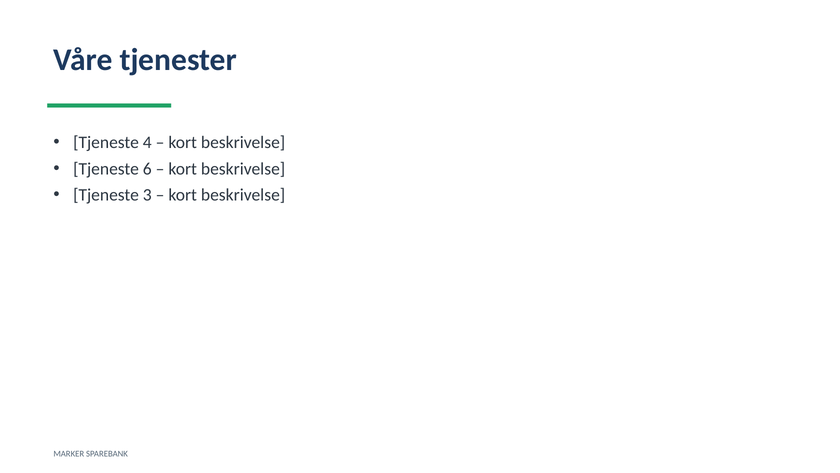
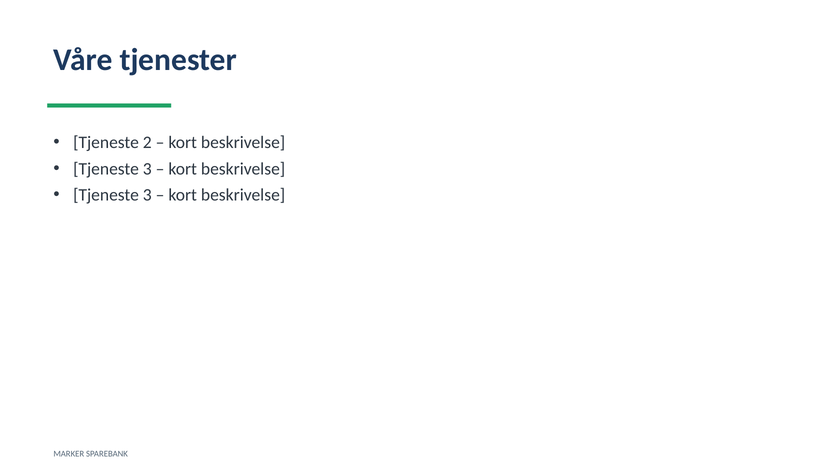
4: 4 -> 2 (147, 142)
6: 6 -> 3 (147, 169)
